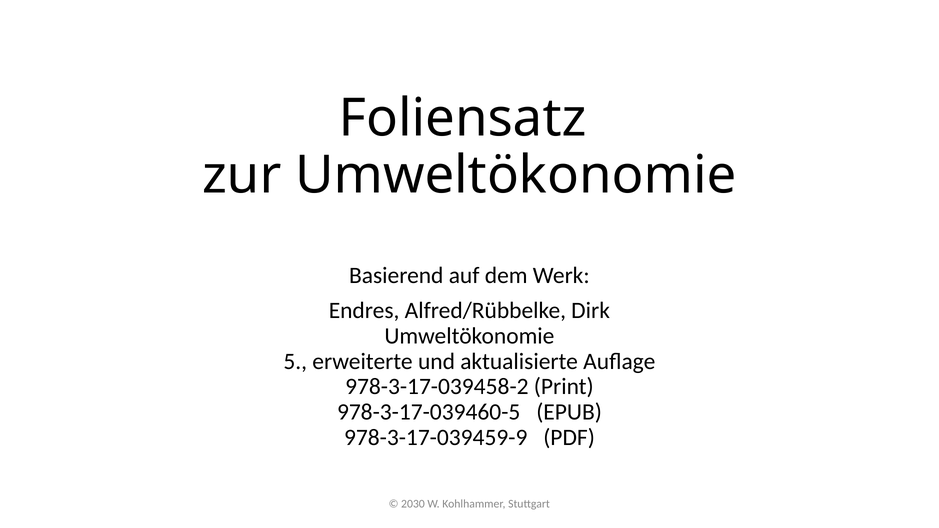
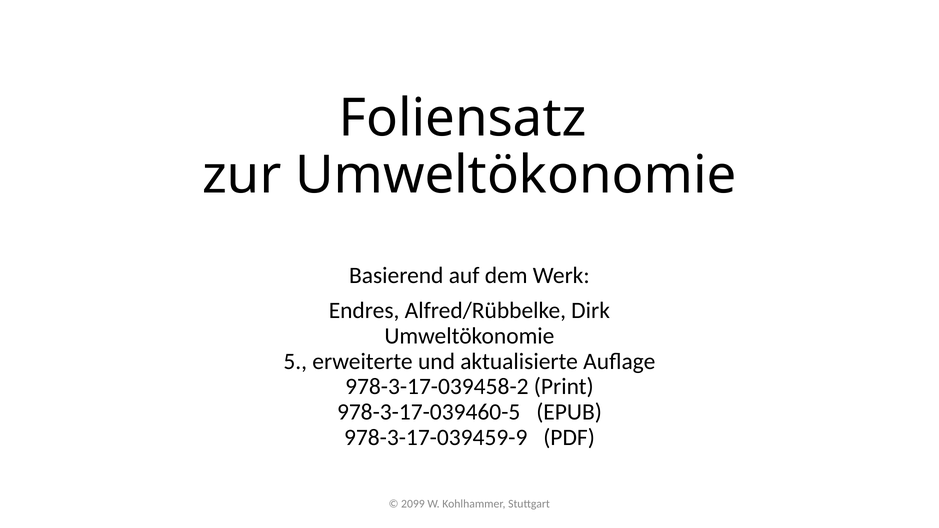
2030: 2030 -> 2099 (413, 504)
